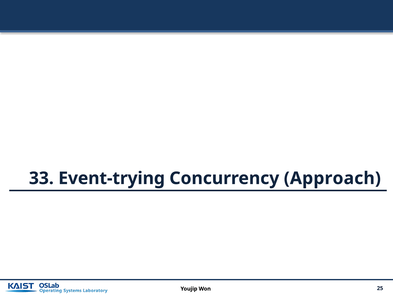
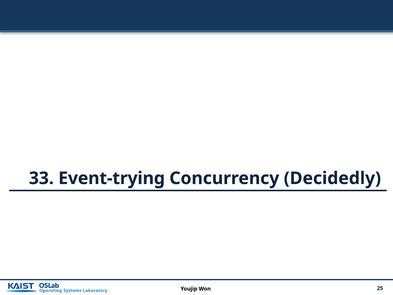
Approach: Approach -> Decidedly (332, 178)
